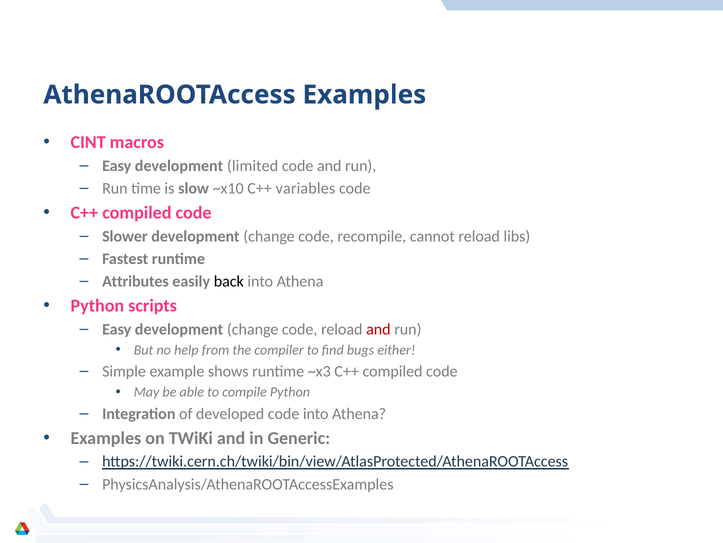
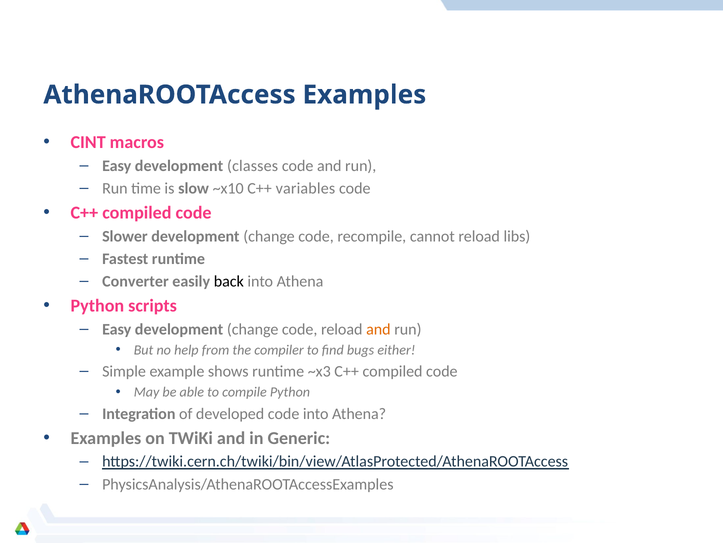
limited: limited -> classes (253, 166)
Attributes: Attributes -> Converter (135, 281)
and colour: red -> orange (378, 329)
